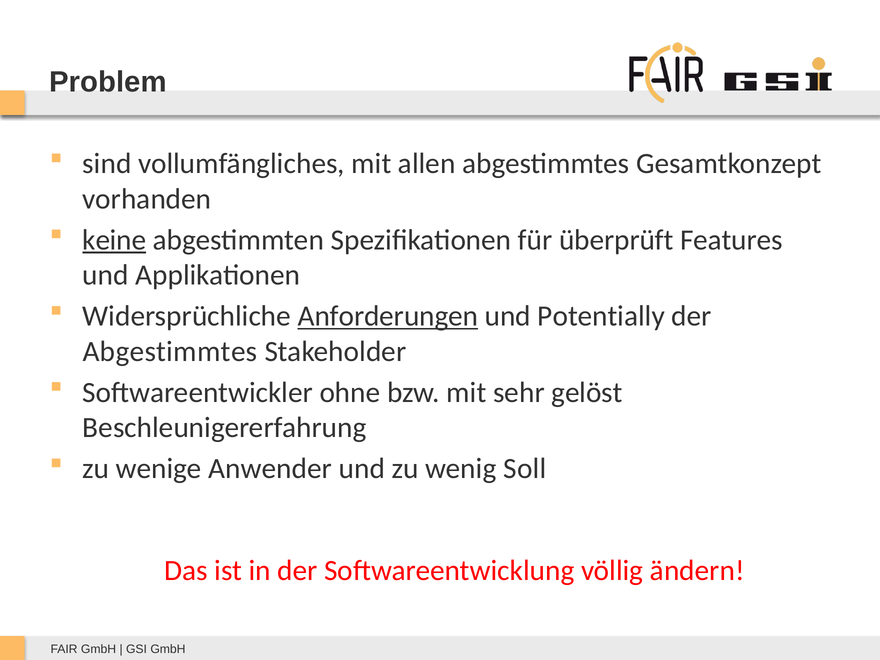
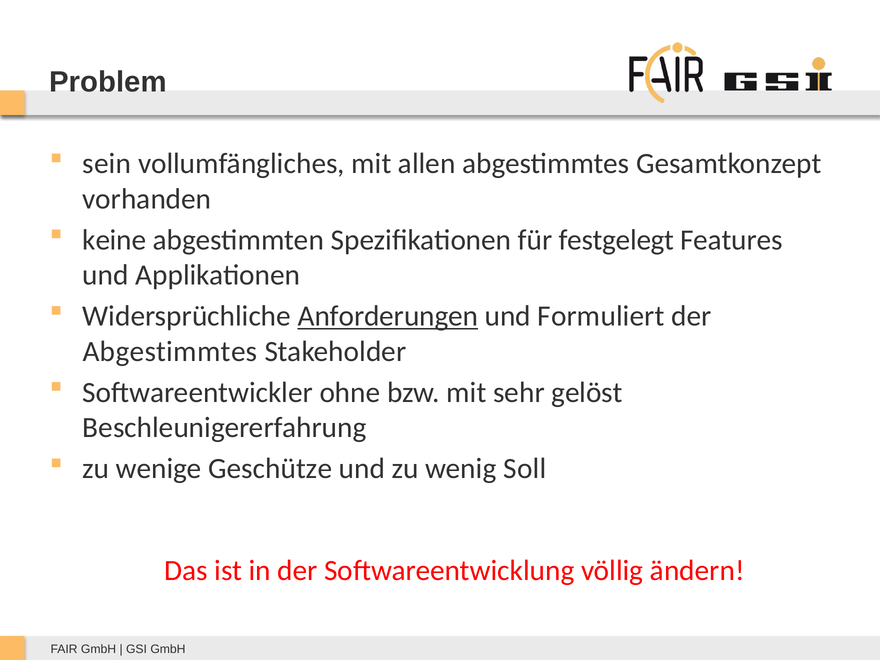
sind: sind -> sein (107, 164)
keine underline: present -> none (114, 240)
überprüft: überprüft -> festgelegt (616, 240)
Potentially: Potentially -> Formuliert (601, 316)
Anwender: Anwender -> Geschütze (270, 469)
